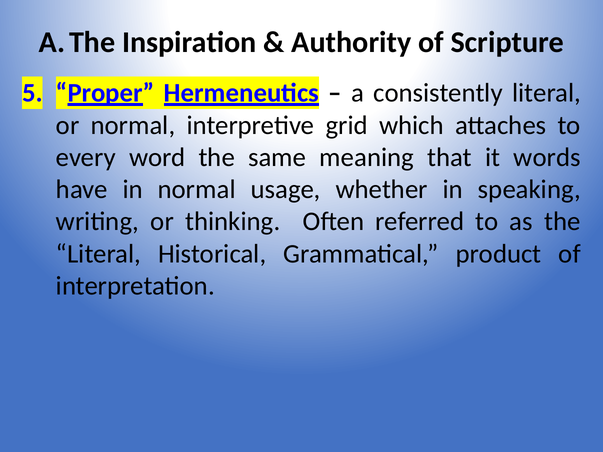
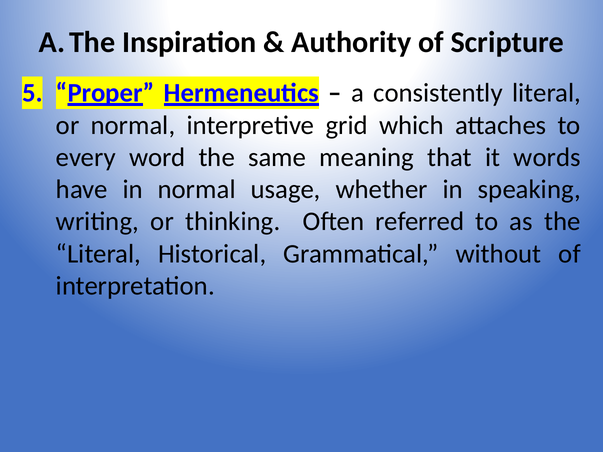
product: product -> without (498, 254)
